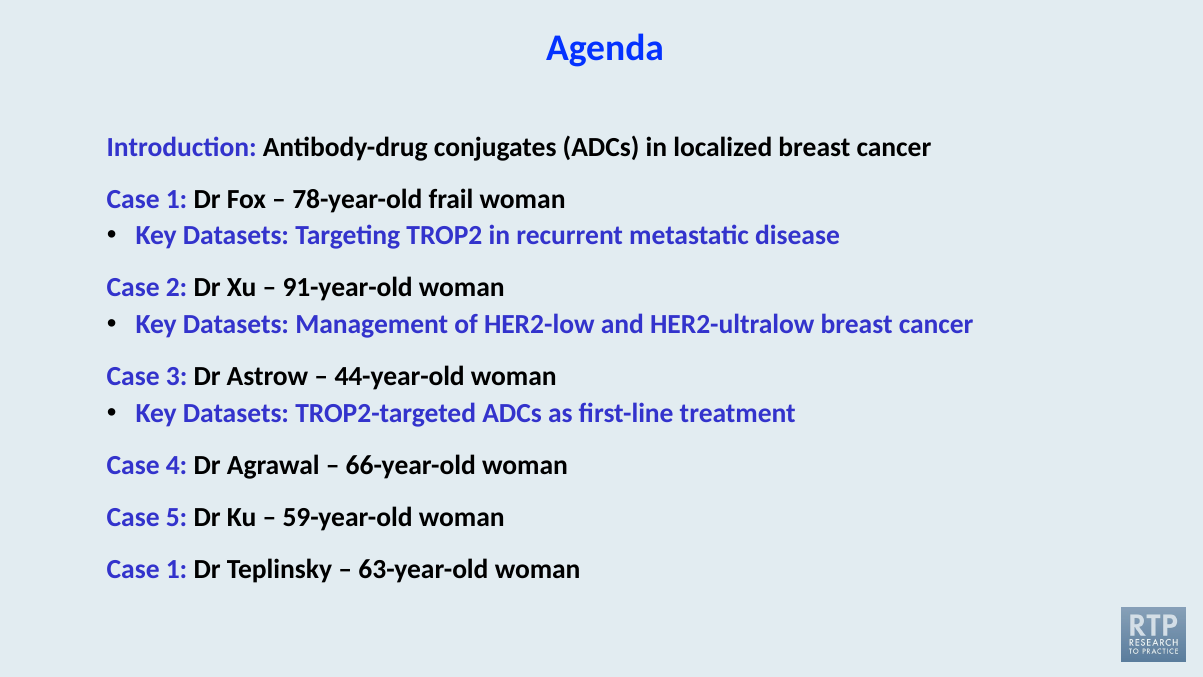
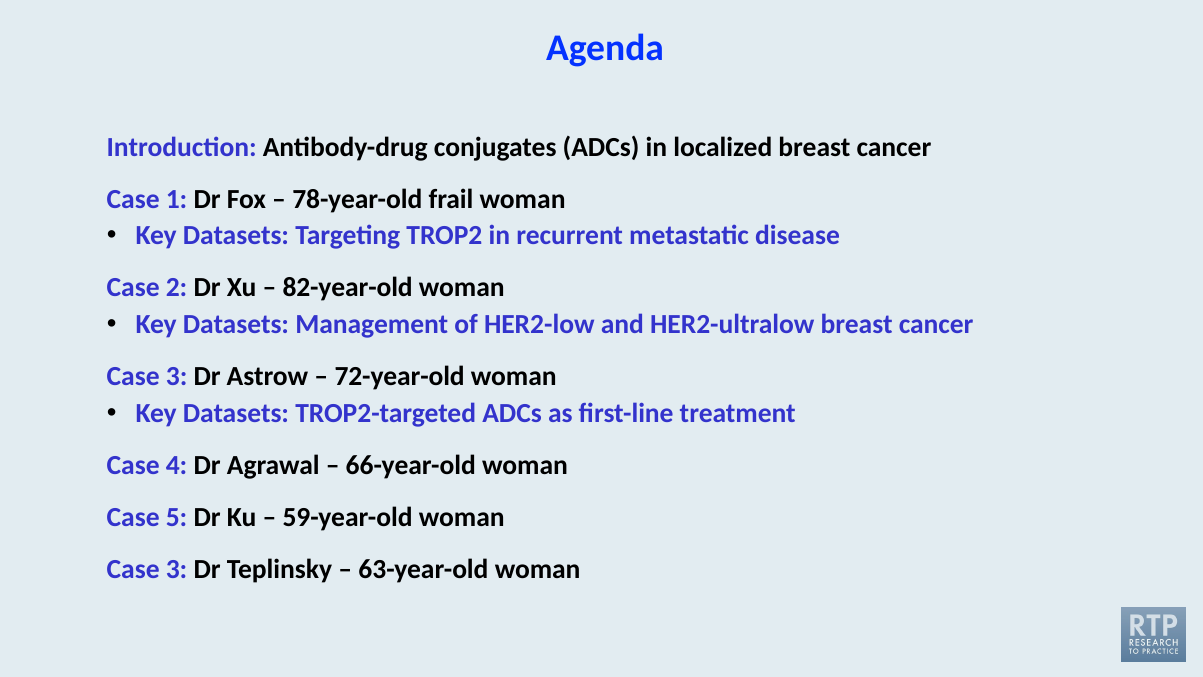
91-year-old: 91-year-old -> 82-year-old (348, 288)
44-year-old: 44-year-old -> 72-year-old (400, 376)
1: 1 -> 3 (177, 569)
